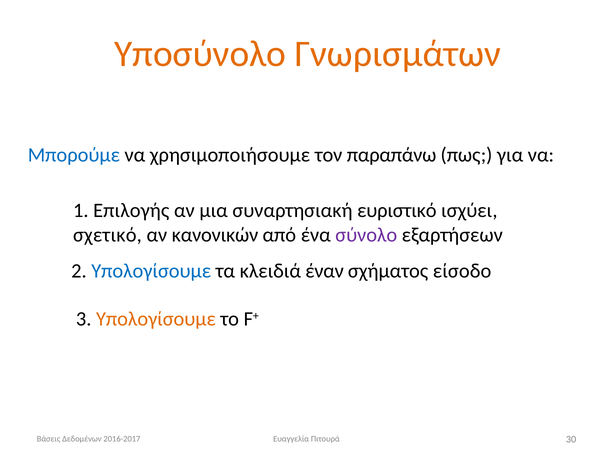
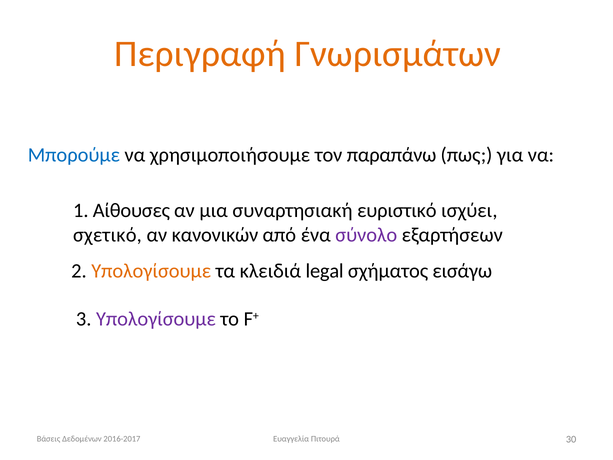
Υποσύνολο: Υποσύνολο -> Περιγραφή (200, 54)
Επιλογής: Επιλογής -> Αίθουσες (131, 210)
Υπολογίσουμε colour: blue -> orange (151, 271)
έναν: έναν -> legal (325, 271)
είσοδο: είσοδο -> εισάγω (462, 271)
Υπολογίσουμε colour: orange -> purple (156, 319)
